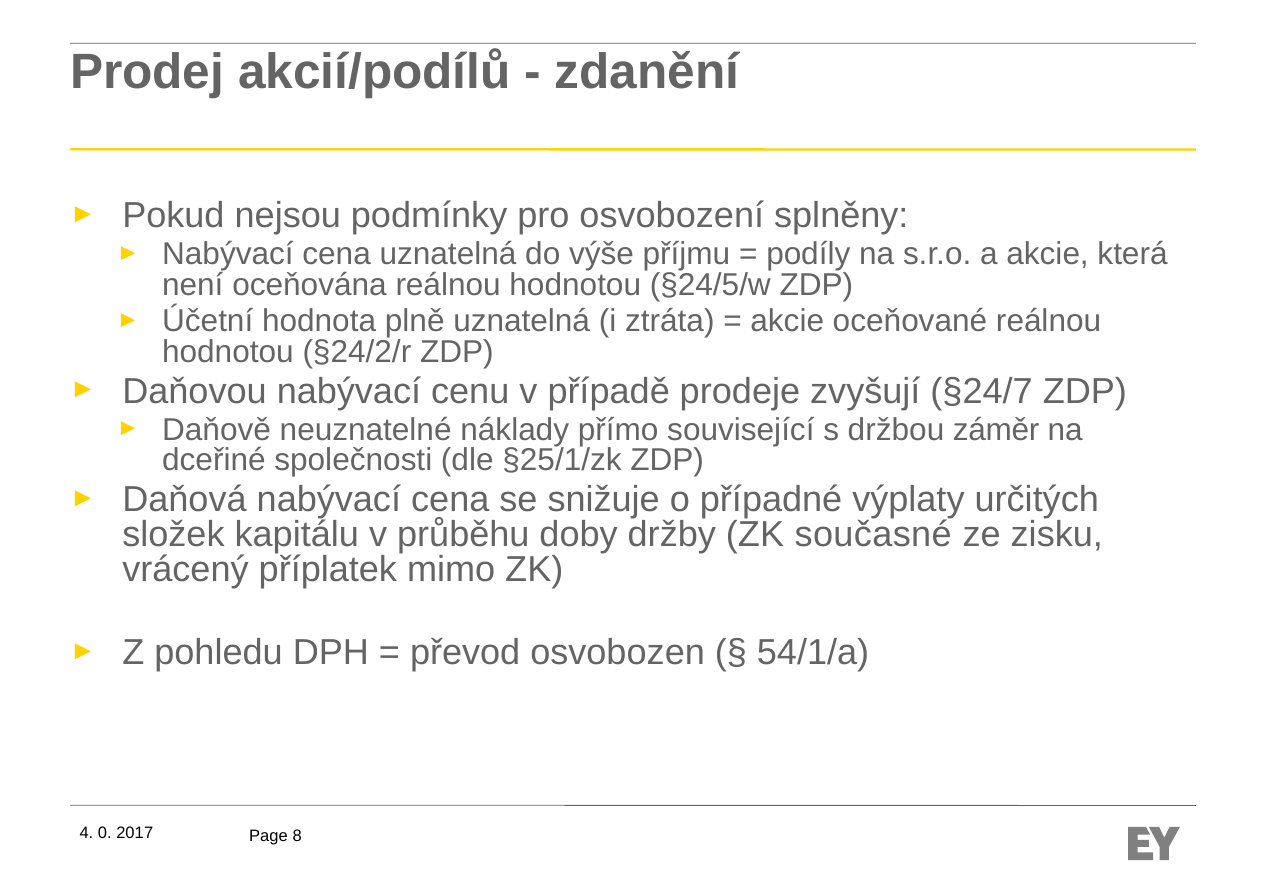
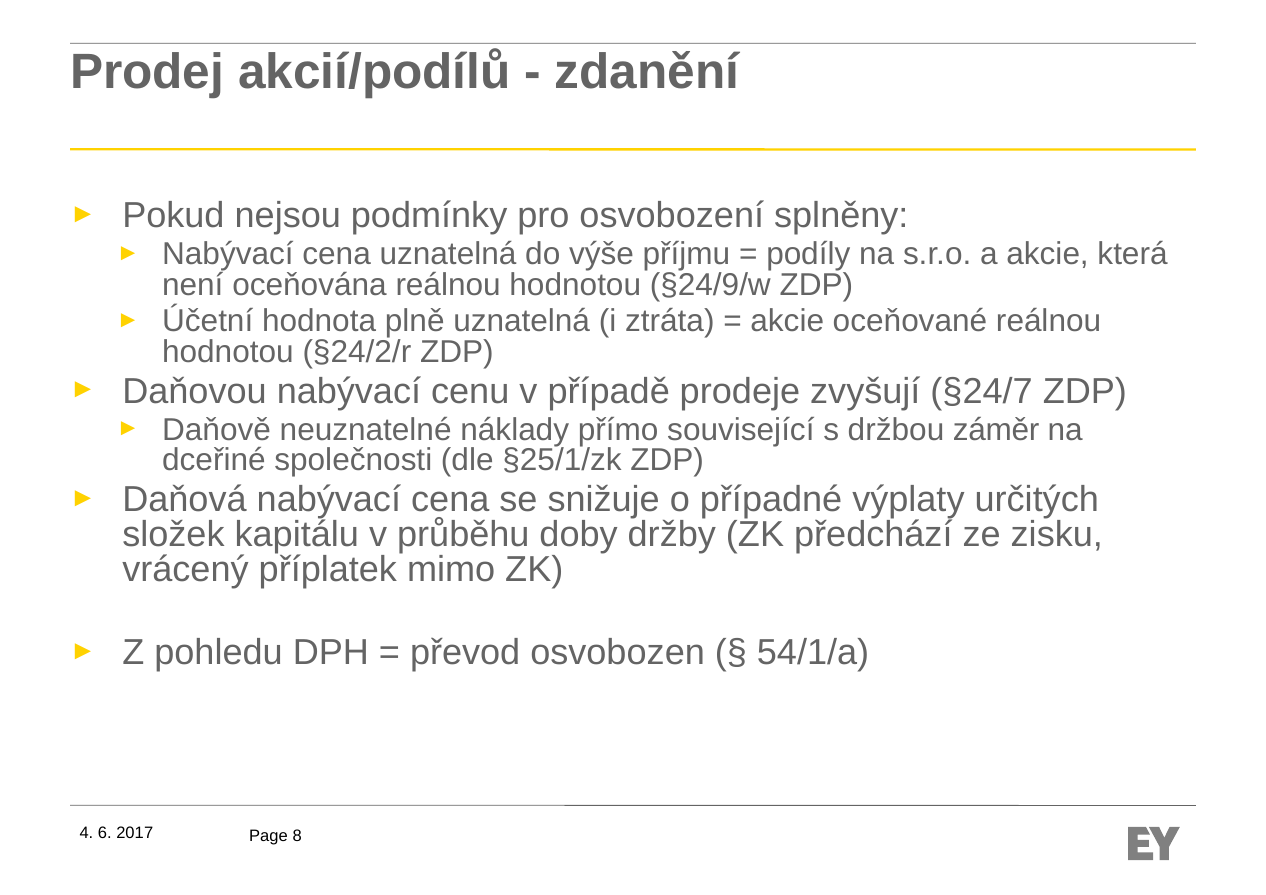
§24/5/w: §24/5/w -> §24/9/w (710, 285)
současné: současné -> předchází (873, 535)
0: 0 -> 6 (105, 833)
